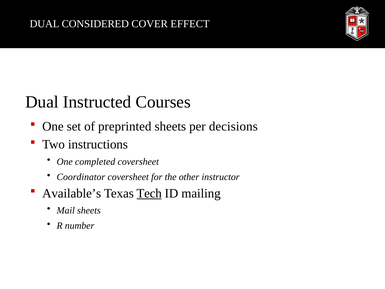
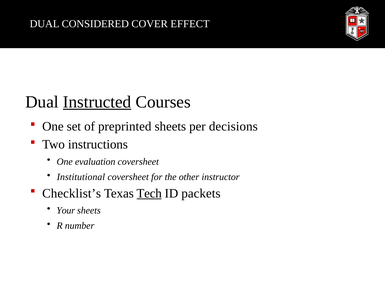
Instructed underline: none -> present (97, 102)
completed: completed -> evaluation (95, 161)
Coordinator: Coordinator -> Institutional (81, 177)
Available’s: Available’s -> Checklist’s (72, 193)
mailing: mailing -> packets (201, 193)
Mail: Mail -> Your (66, 210)
